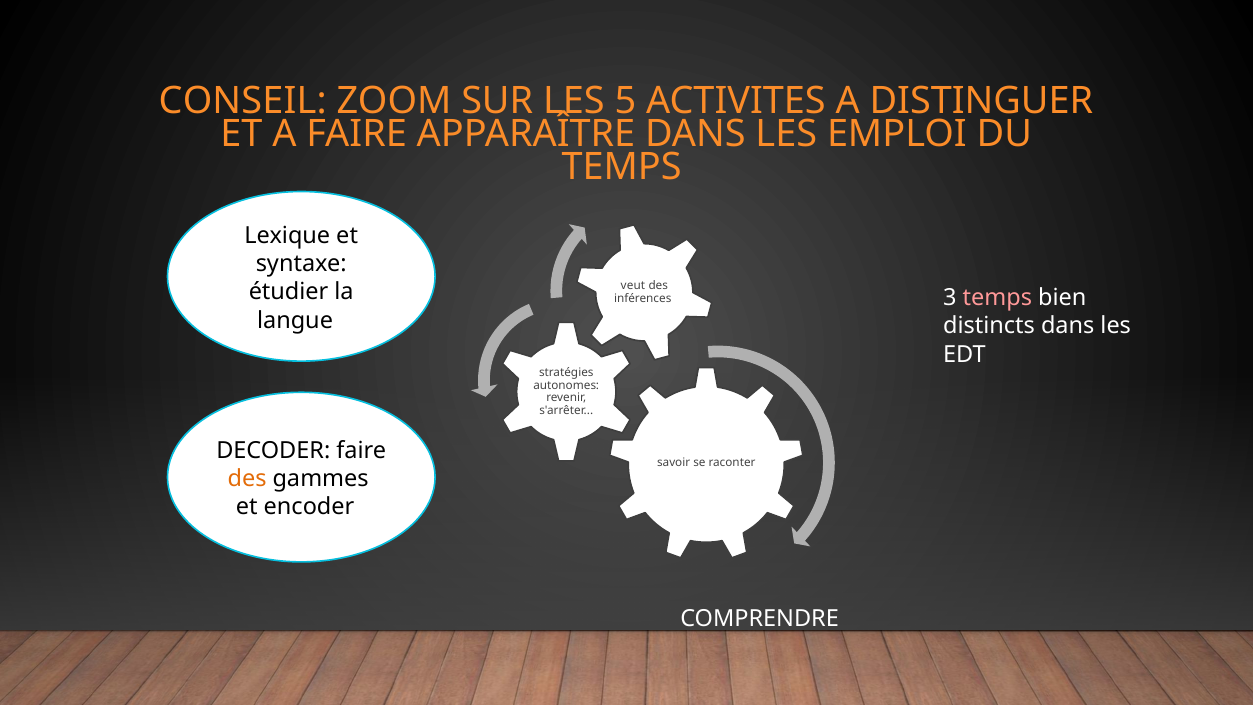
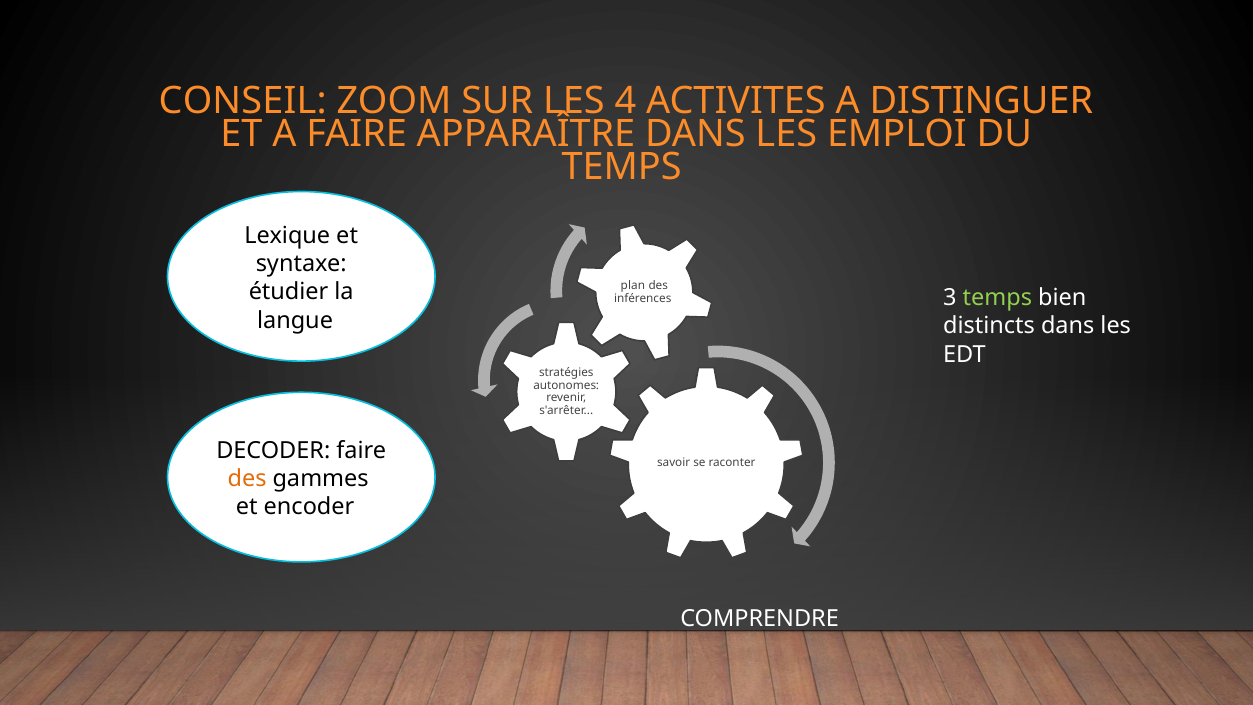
5: 5 -> 4 (625, 101)
veut: veut -> plan (633, 286)
temps colour: pink -> light green (997, 298)
